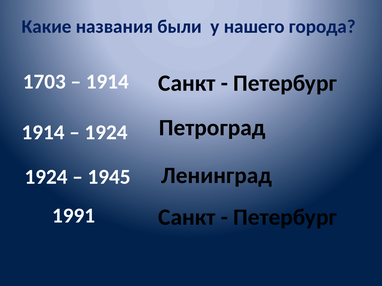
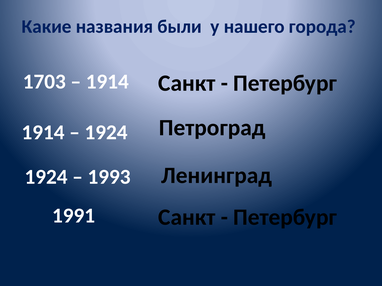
1945: 1945 -> 1993 (109, 177)
